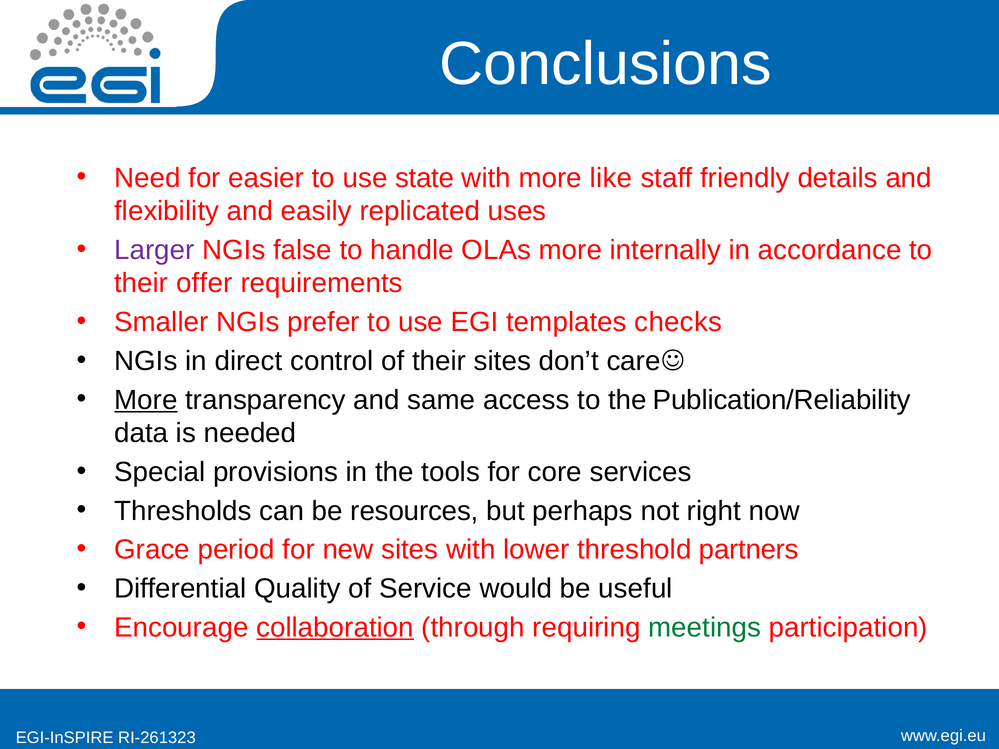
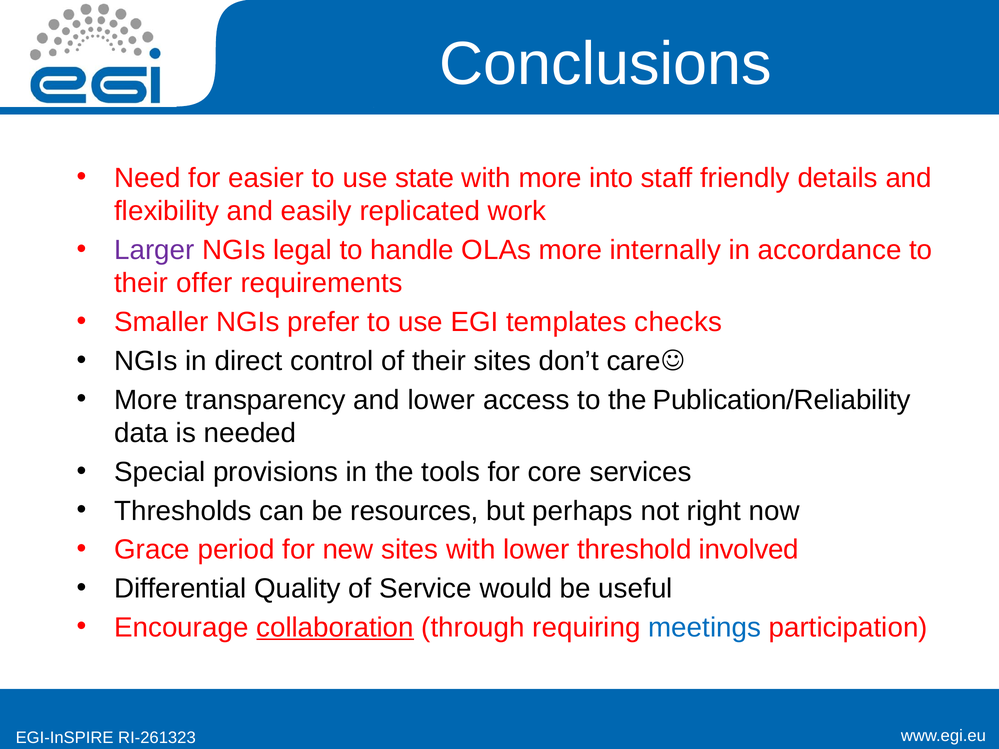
like: like -> into (611, 178)
uses: uses -> work (517, 211)
false: false -> legal (302, 250)
More underline: present -> none (146, 400)
and same: same -> lower (441, 400)
partners: partners -> involved (749, 550)
meetings colour: green -> blue (705, 628)
